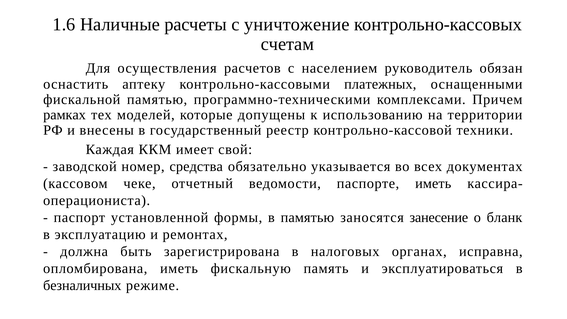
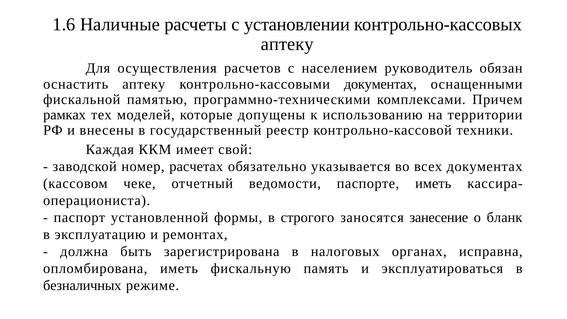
уничтожение: уничтожение -> установлении (297, 24)
счетам: счетам -> аптеку (287, 44)
контрольно-кассовыми платежных: платежных -> документах (380, 84)
средства: средства -> расчетах (196, 166)
в памятью: памятью -> строгого (307, 217)
